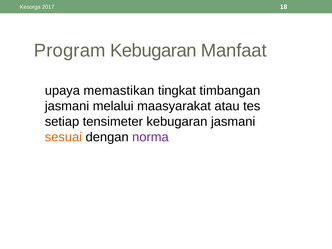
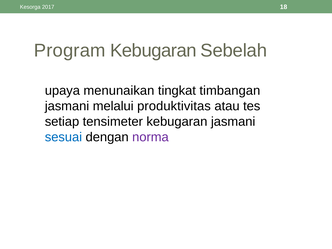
Manfaat: Manfaat -> Sebelah (234, 51)
memastikan: memastikan -> menunaikan (119, 91)
maasyarakat: maasyarakat -> produktivitas (174, 106)
sesuai colour: orange -> blue (63, 137)
